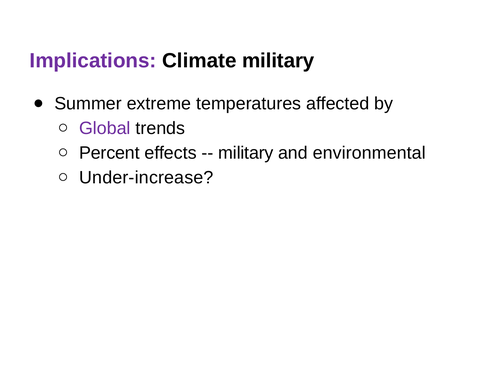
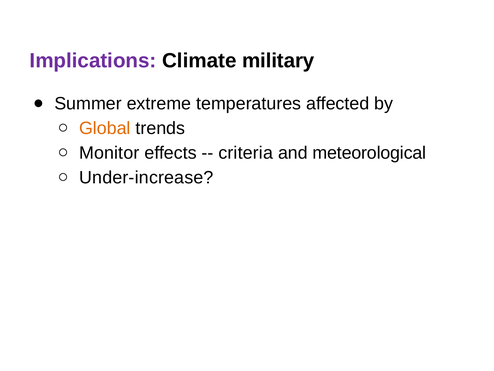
Global colour: purple -> orange (105, 128)
Percent: Percent -> Monitor (109, 153)
military: military -> criteria (246, 153)
environmental: environmental -> meteorological (369, 153)
